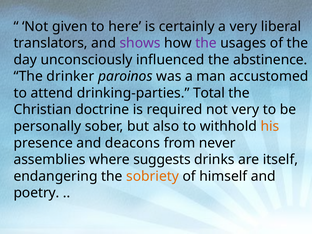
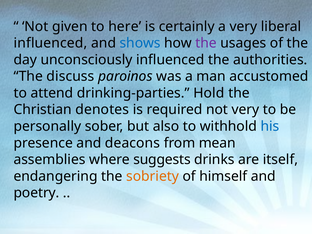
translators: translators -> influenced (50, 43)
shows colour: purple -> blue (140, 43)
abstinence: abstinence -> authorities (270, 60)
drinker: drinker -> discuss (70, 76)
Total: Total -> Hold (209, 93)
doctrine: doctrine -> denotes (102, 110)
his colour: orange -> blue (270, 126)
never: never -> mean (217, 143)
